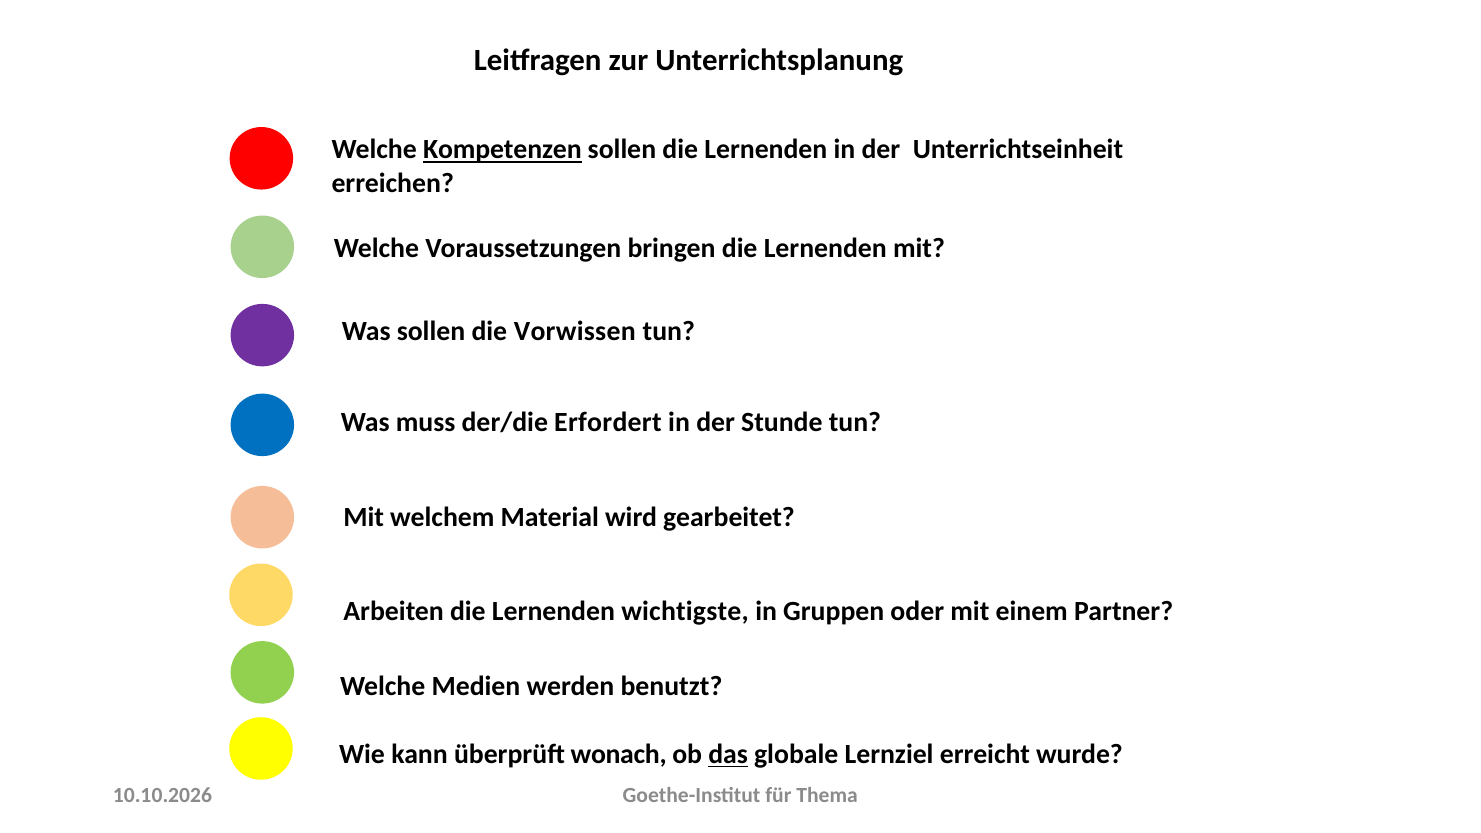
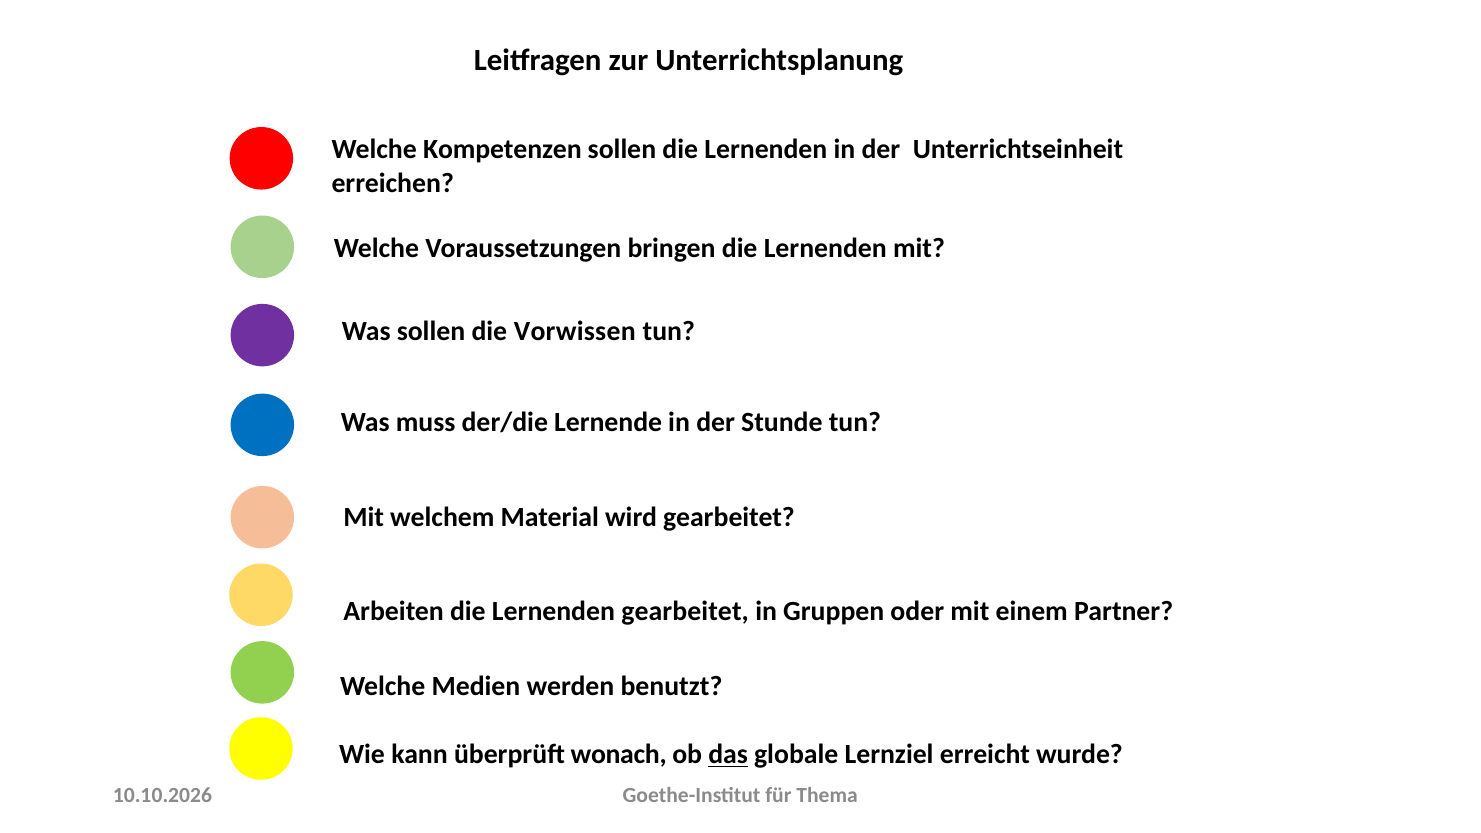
Kompetenzen underline: present -> none (502, 150)
Erfordert: Erfordert -> Lernende (608, 422)
Lernenden wichtigste: wichtigste -> gearbeitet (685, 611)
